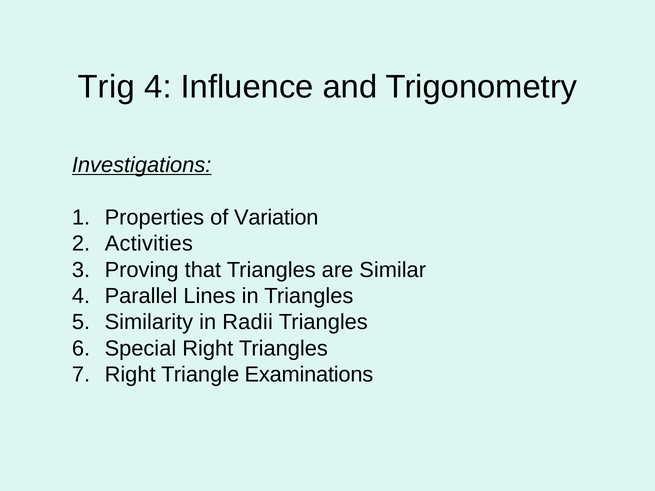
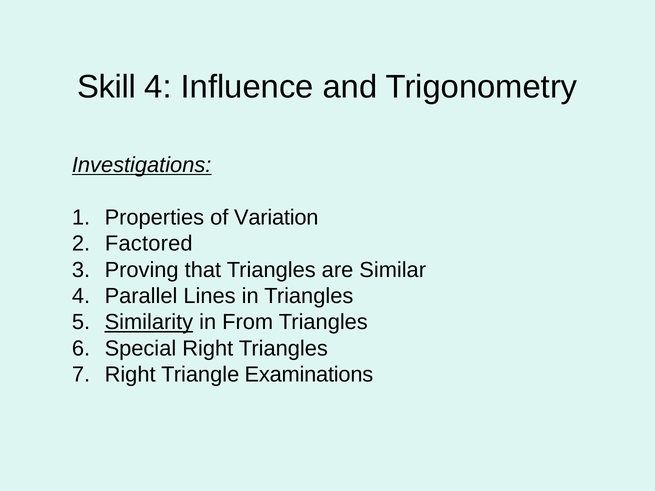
Trig: Trig -> Skill (107, 87)
Activities: Activities -> Factored (149, 244)
Similarity underline: none -> present (149, 322)
Radii: Radii -> From (248, 322)
